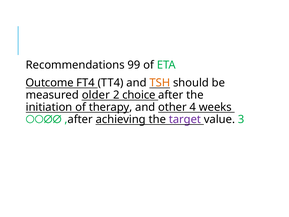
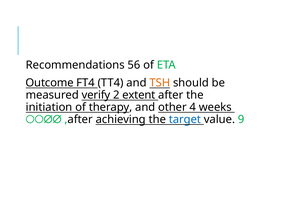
99: 99 -> 56 (134, 65)
older: older -> verify (96, 95)
choice: choice -> extent (139, 95)
target colour: purple -> blue (185, 119)
3: 3 -> 9 (241, 119)
